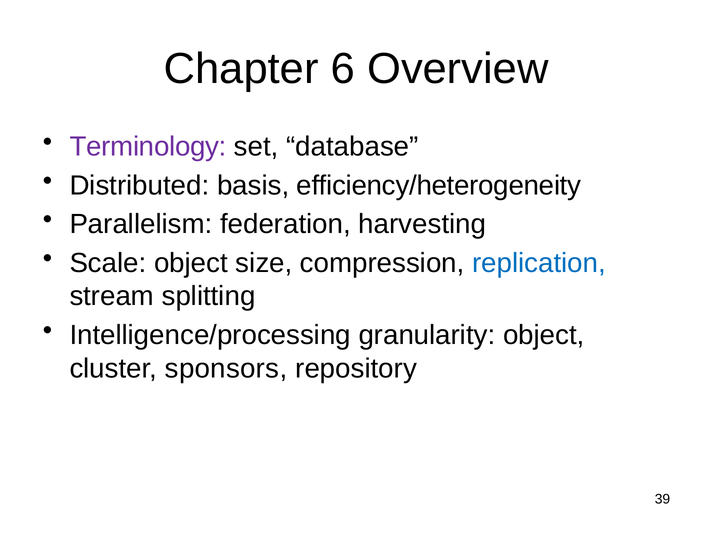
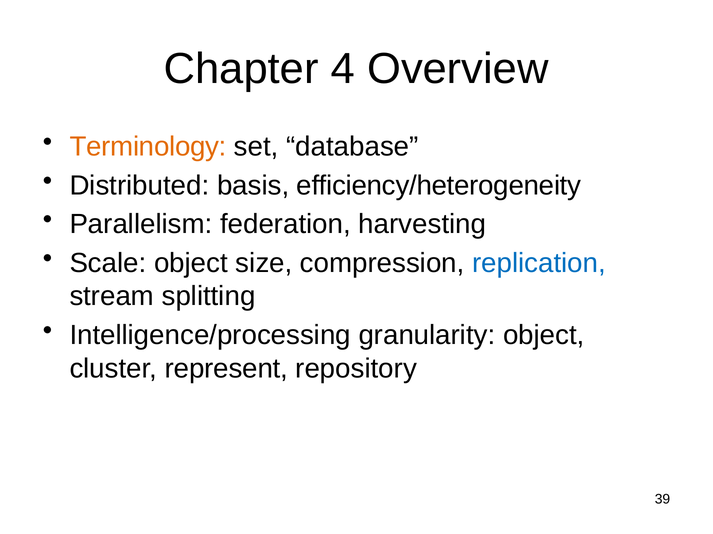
6: 6 -> 4 (343, 69)
Terminology colour: purple -> orange (148, 147)
sponsors: sponsors -> represent (226, 369)
